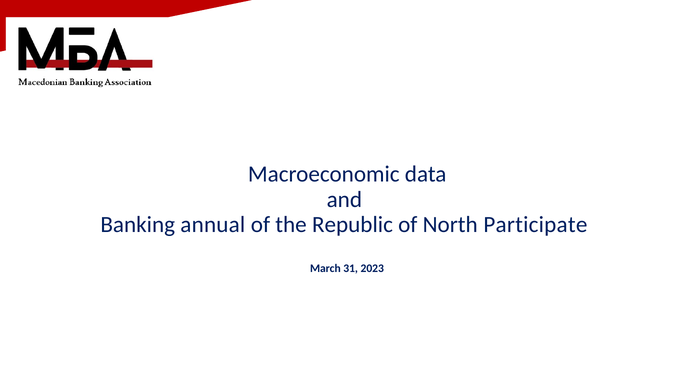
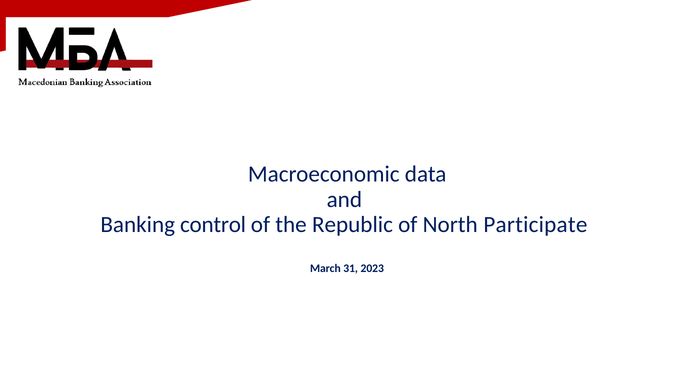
annual: annual -> control (213, 224)
